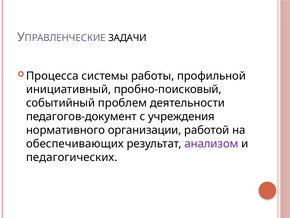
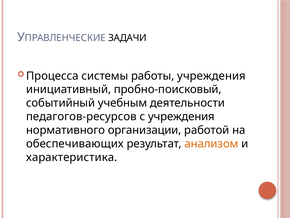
работы профильной: профильной -> учреждения (211, 76)
проблем: проблем -> учебным (123, 103)
педагогов-документ: педагогов-документ -> педагогов-ресурсов (81, 116)
анализом colour: purple -> orange (211, 143)
педагогических: педагогических -> характеристика (72, 157)
